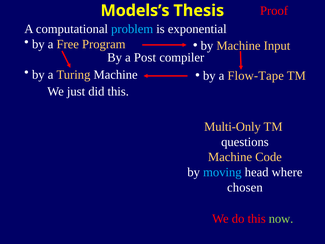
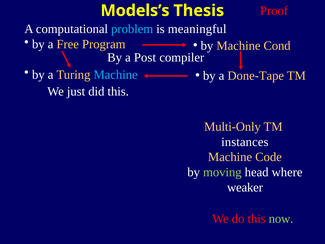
exponential: exponential -> meaningful (197, 29)
Input: Input -> Cond (277, 46)
Machine colour: white -> light blue (116, 75)
Flow-Tape: Flow-Tape -> Done-Tape (256, 76)
questions: questions -> instances (245, 142)
moving colour: light blue -> light green (222, 172)
chosen: chosen -> weaker (245, 187)
